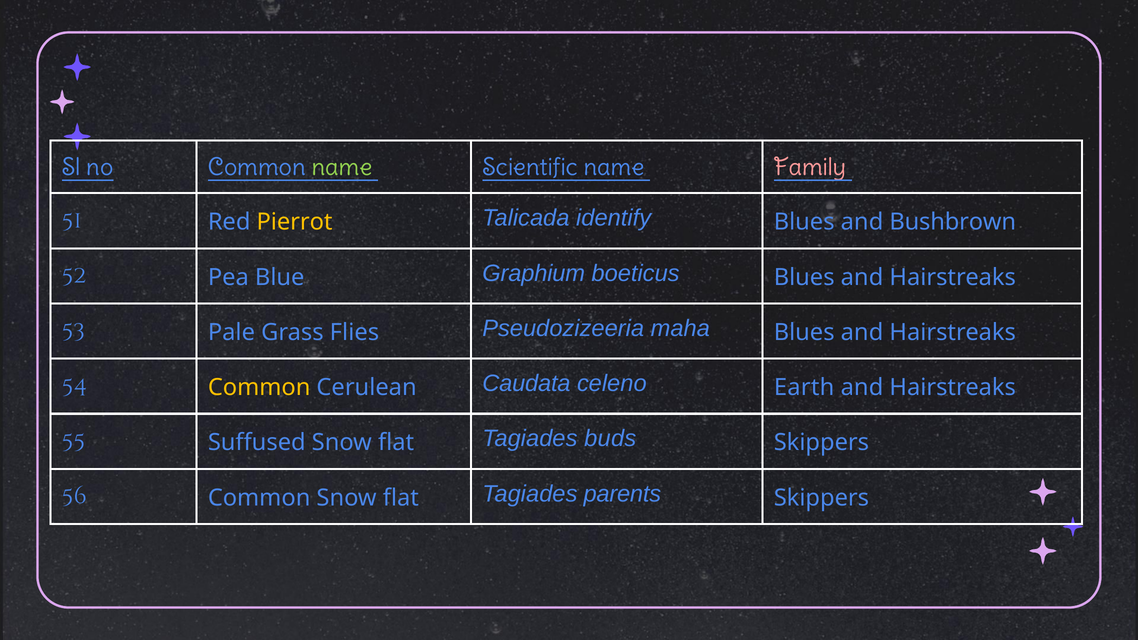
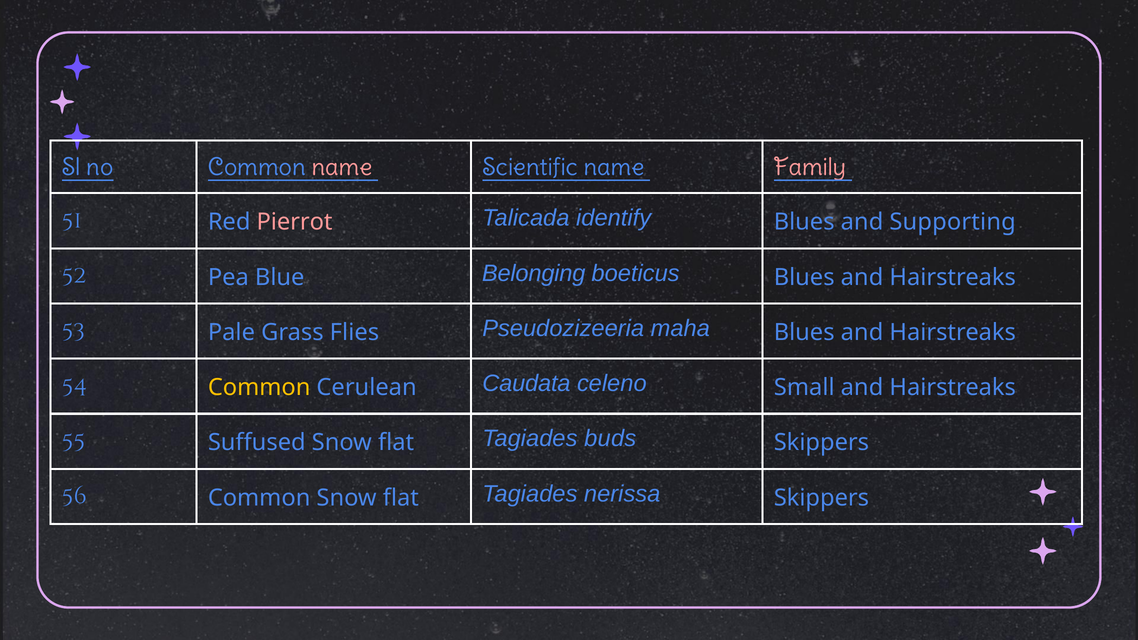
name colour: light green -> pink (342, 168)
Pierrot colour: yellow -> pink (295, 222)
Bushbrown: Bushbrown -> Supporting (953, 222)
Graphium: Graphium -> Belonging (534, 273)
Earth: Earth -> Small (804, 388)
parents: parents -> nerissa (622, 494)
